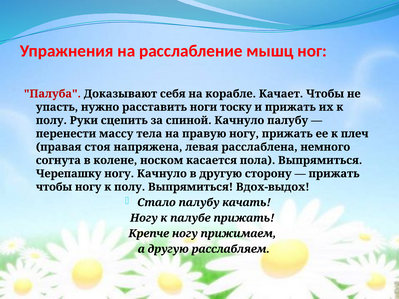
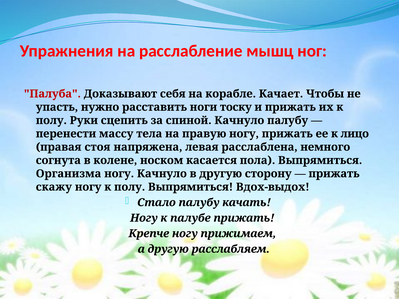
плеч: плеч -> лицо (355, 134)
Черепашку: Черепашку -> Организма (69, 174)
чтобы: чтобы -> скажу (54, 187)
